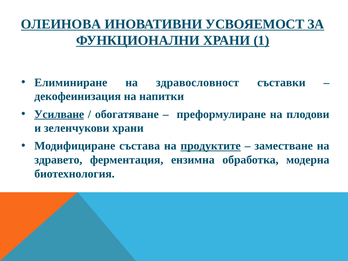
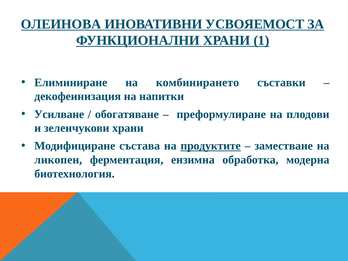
здравословност: здравословност -> комбинирането (197, 82)
Усилване underline: present -> none (59, 114)
здравето: здравето -> ликопен (58, 160)
